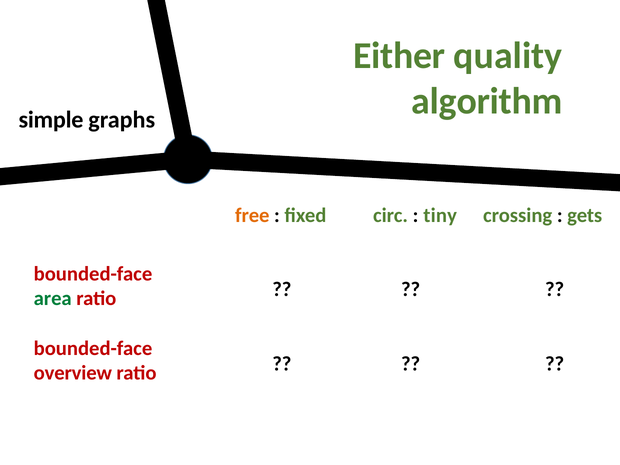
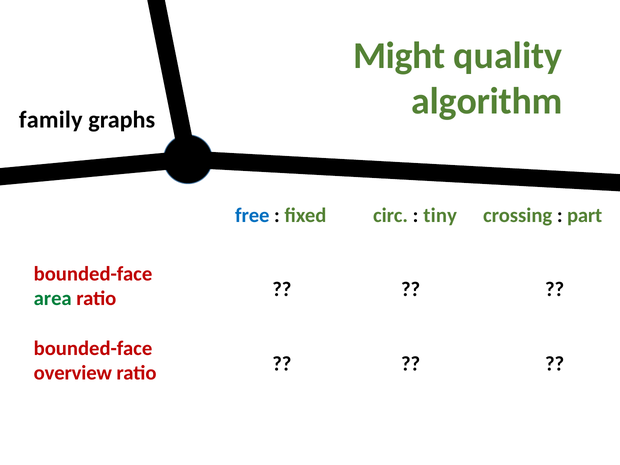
Either: Either -> Might (399, 56)
simple: simple -> family (51, 120)
free colour: orange -> blue (252, 215)
gets: gets -> part (585, 215)
